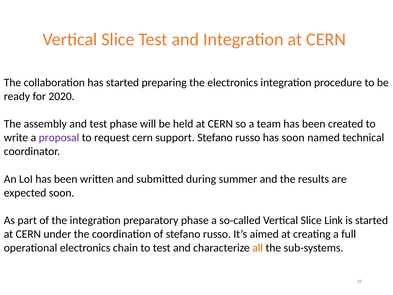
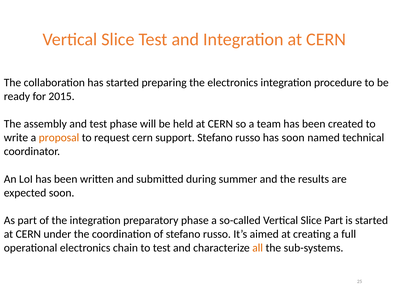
2020: 2020 -> 2015 (62, 96)
proposal colour: purple -> orange (59, 138)
Slice Link: Link -> Part (334, 220)
